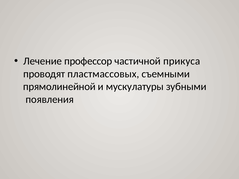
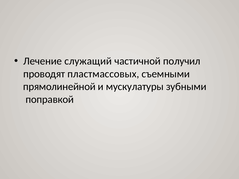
профессор: профессор -> служащий (88, 61)
прикуса: прикуса -> получил (182, 61)
появления: появления -> поправкой (50, 99)
